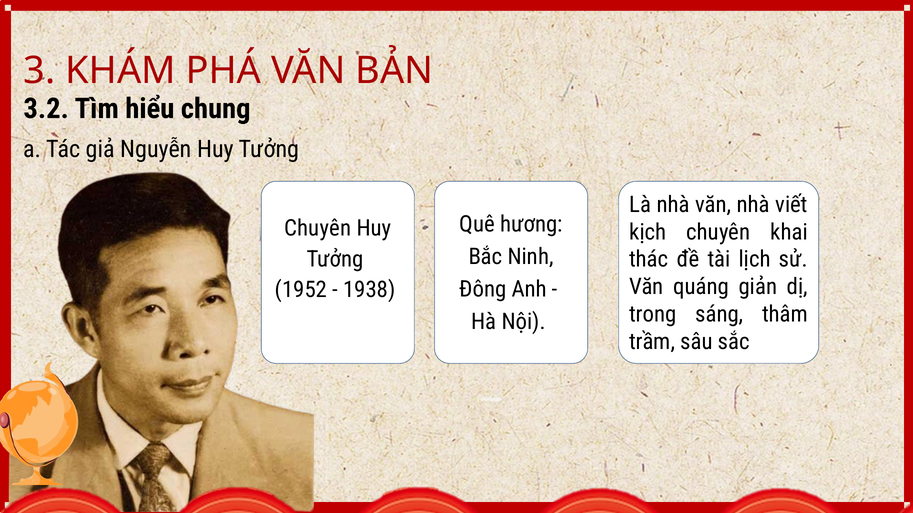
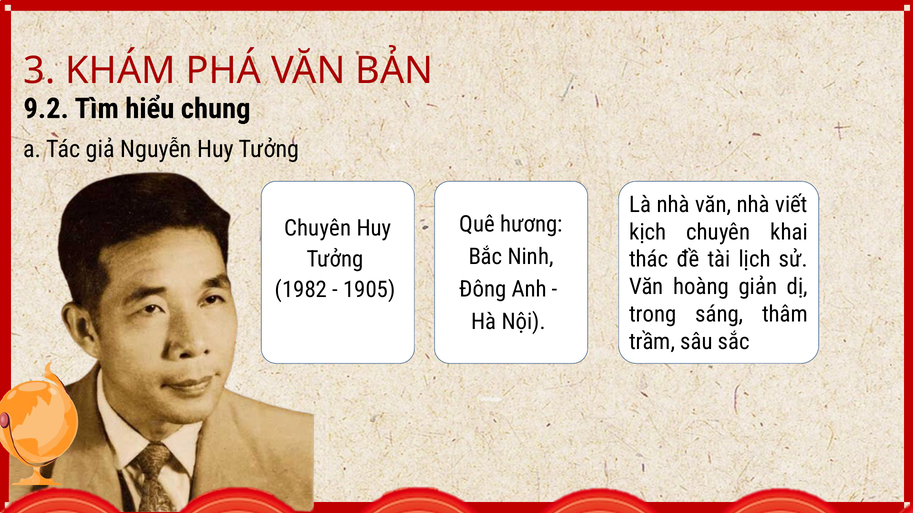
3.2: 3.2 -> 9.2 (46, 109)
quáng: quáng -> hoàng (701, 287)
1952: 1952 -> 1982 (301, 290)
1938: 1938 -> 1905 (369, 290)
